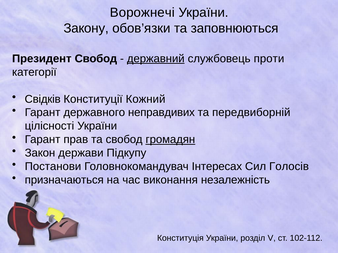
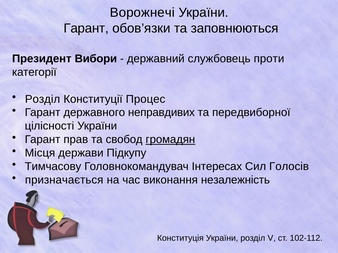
Закону: Закону -> Гарант (86, 28)
Президент Свобод: Свобод -> Вибори (96, 59)
державний underline: present -> none (156, 59)
Свідків: Свідків -> Розділ (43, 99)
Кожний: Кожний -> Процес (146, 99)
передвиборній: передвиборній -> передвиборної (251, 113)
Закон: Закон -> Місця (40, 153)
Постанови: Постанови -> Тимчасову (53, 167)
призначаються: призначаються -> призначається (64, 180)
